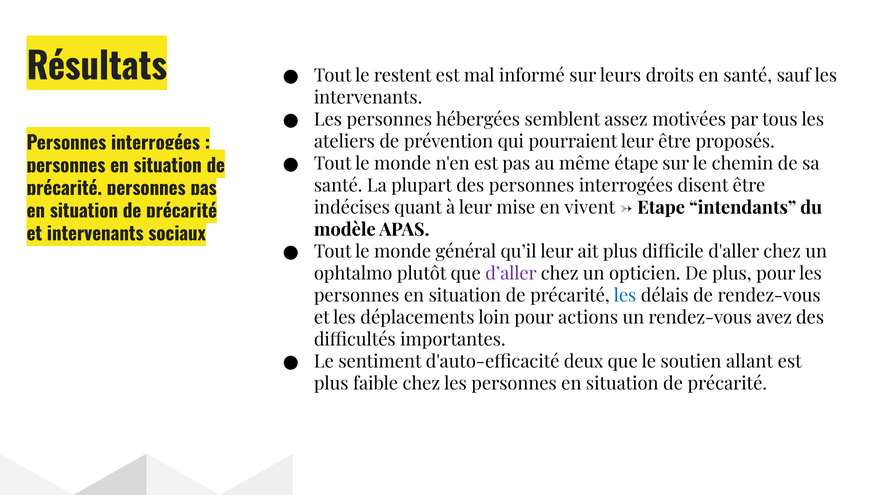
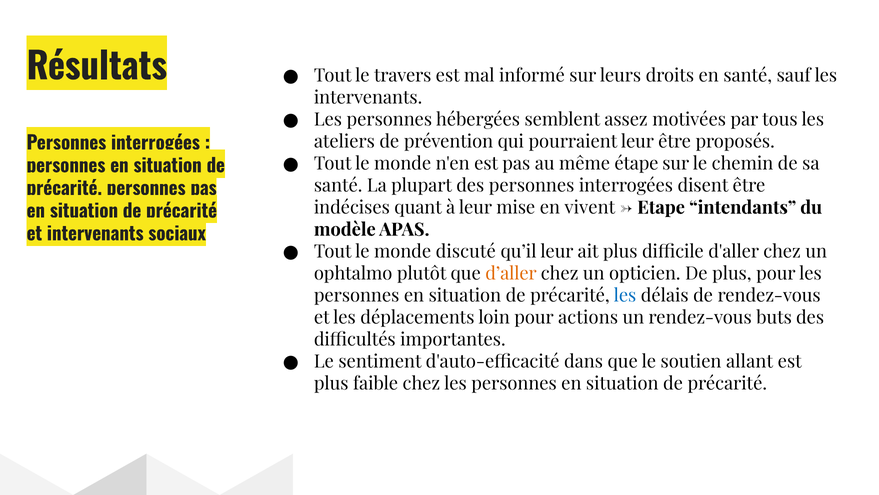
restent: restent -> travers (403, 76)
général: général -> discuté (466, 251)
d’aller colour: purple -> orange (511, 273)
avez: avez -> buts (774, 317)
deux: deux -> dans (584, 361)
